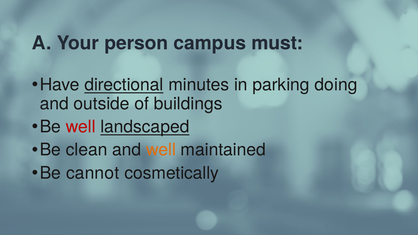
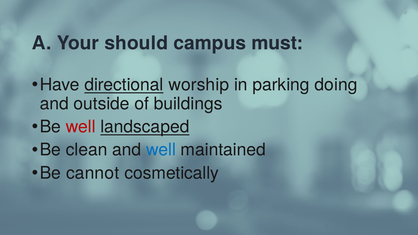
person: person -> should (136, 43)
minutes: minutes -> worship (199, 85)
well colour: orange -> blue (161, 150)
